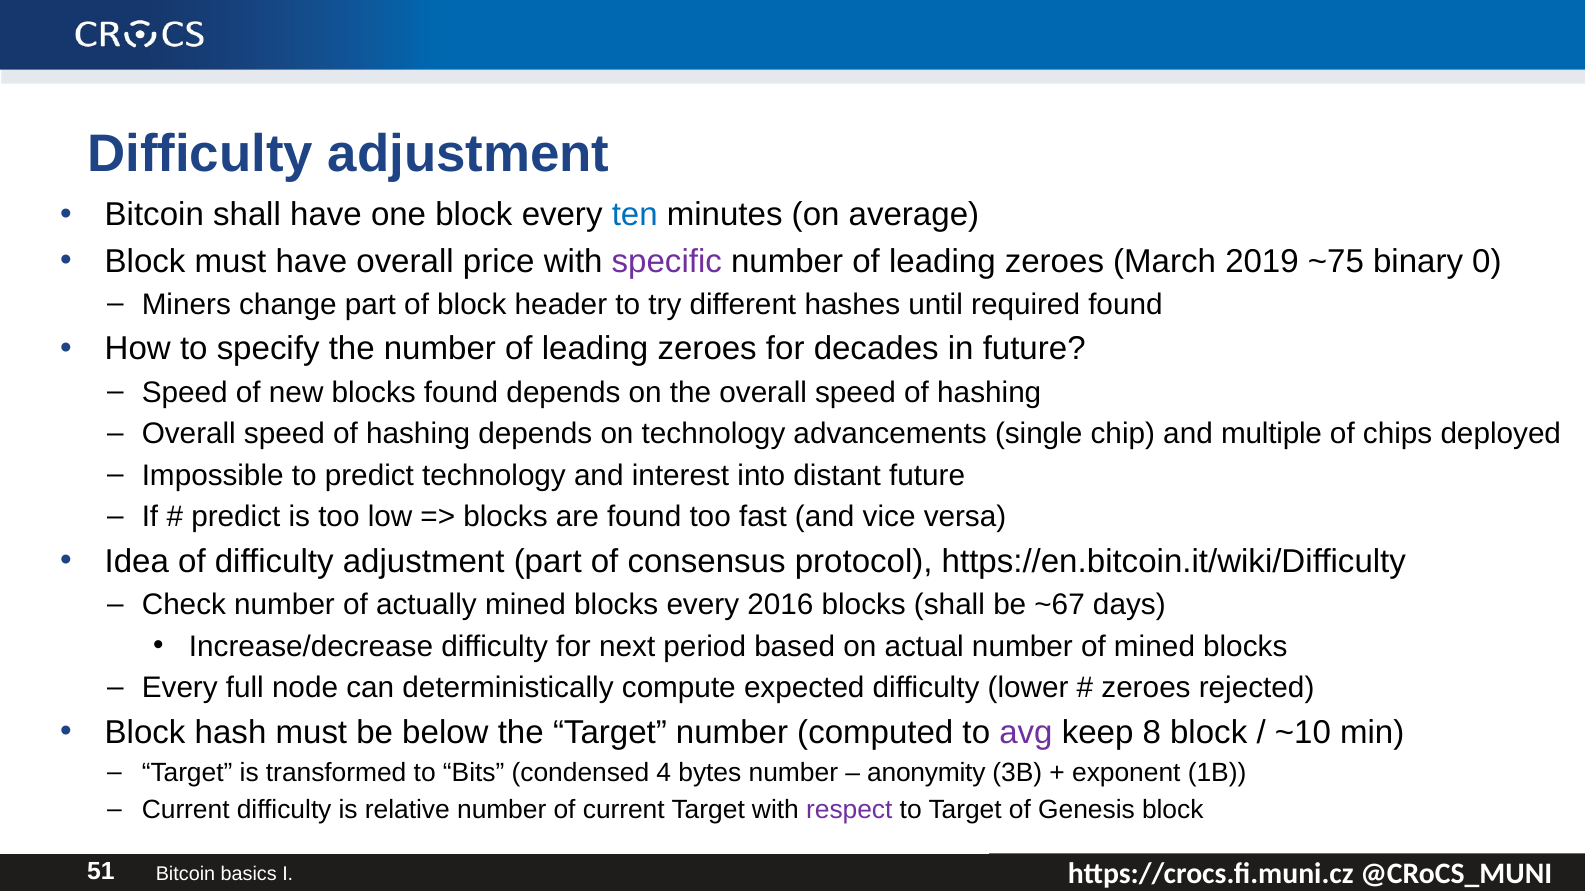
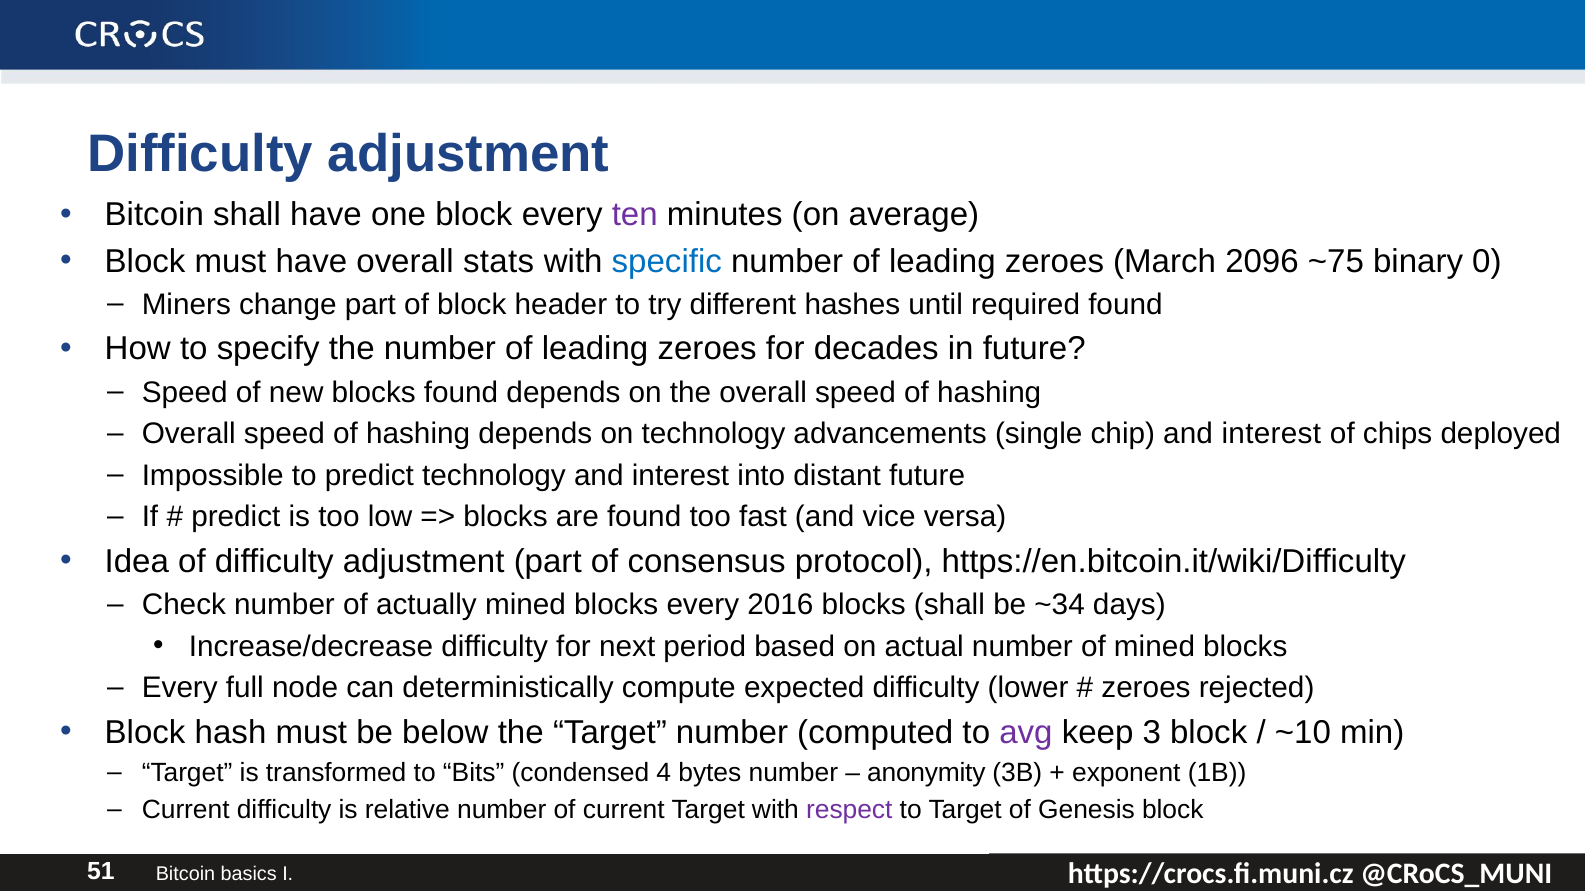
ten colour: blue -> purple (635, 215)
price: price -> stats (499, 261)
specific colour: purple -> blue (667, 261)
2019: 2019 -> 2096 (1262, 261)
chip and multiple: multiple -> interest (1271, 434)
~67: ~67 -> ~34 (1060, 605)
8: 8 -> 3 (1152, 733)
